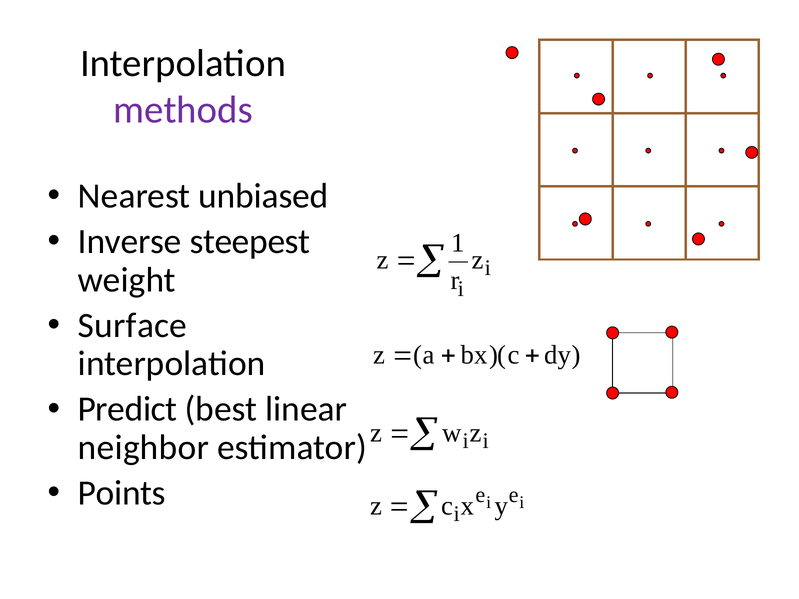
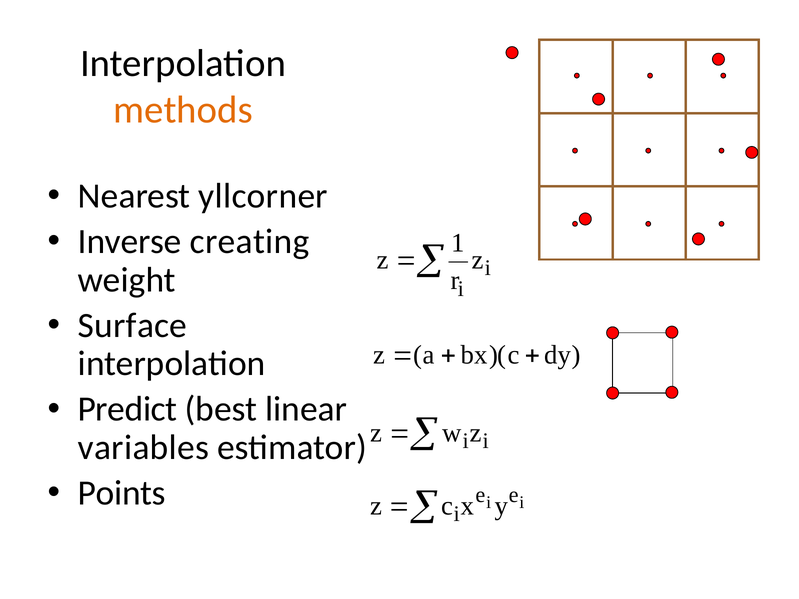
methods colour: purple -> orange (183, 110)
unbiased: unbiased -> yllcorner (263, 196)
steepest: steepest -> creating (250, 242)
neighbor: neighbor -> variables (143, 448)
